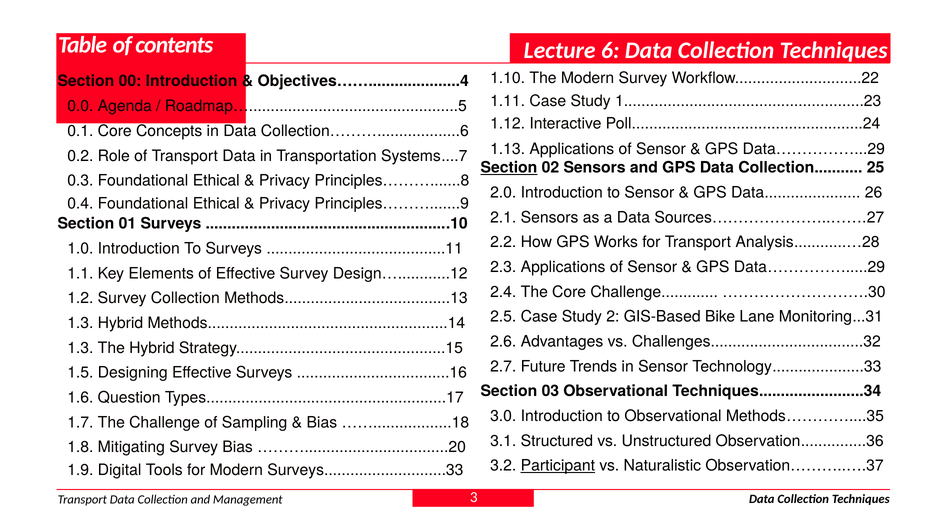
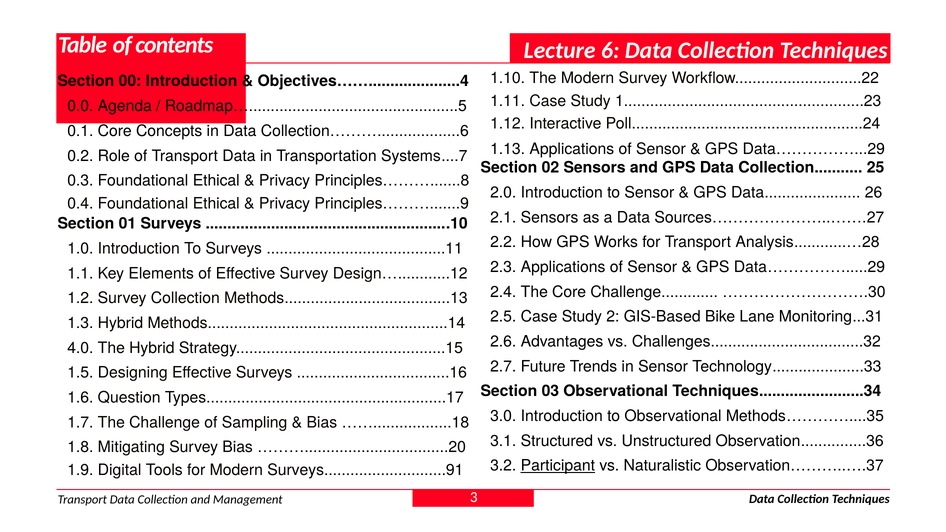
Section underline: present -> none (509, 168)
1.3: 1.3 -> 4.0 (80, 348)
Surveys............................33: Surveys............................33 -> Surveys............................91 (365, 470)
